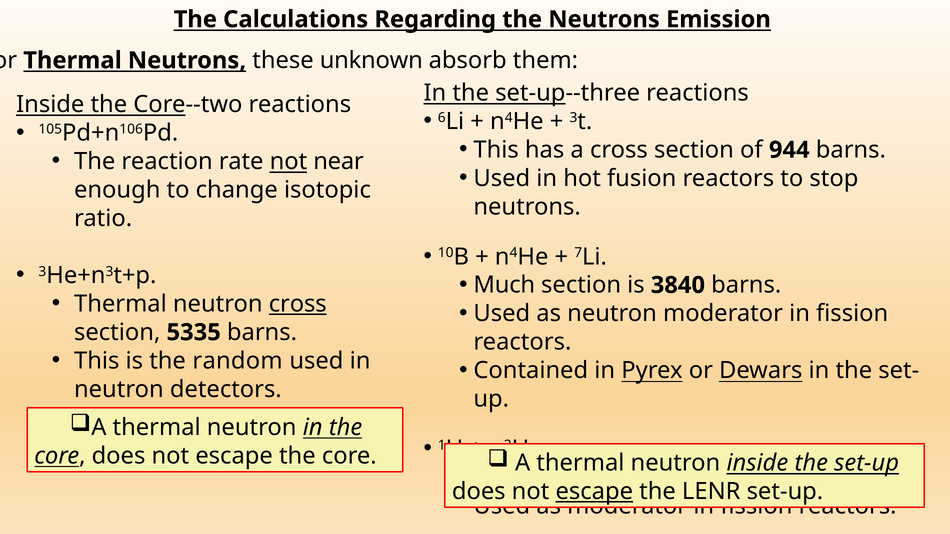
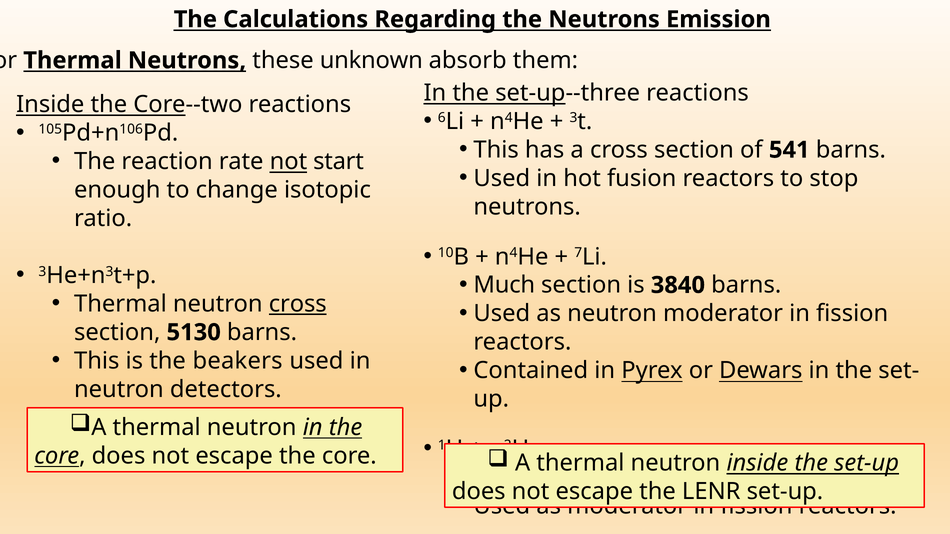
944: 944 -> 541 (789, 150)
near: near -> start (339, 162)
5335: 5335 -> 5130 (194, 333)
random: random -> beakers (238, 361)
escape underline: present -> none (594, 492)
